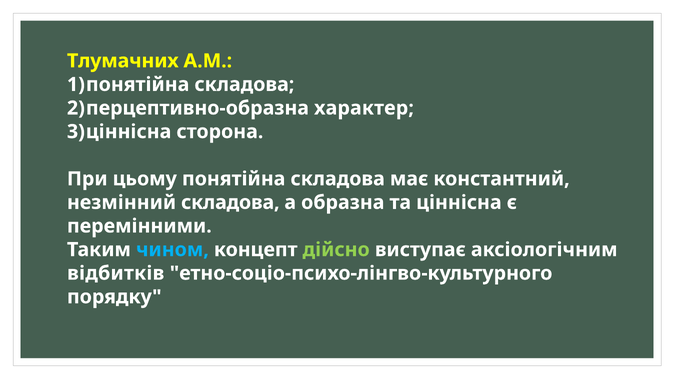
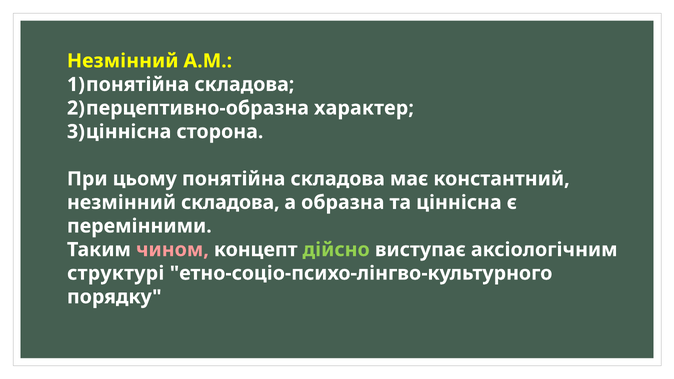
Тлумачних: Тлумачних -> Незмінний (123, 61)
чином colour: light blue -> pink (172, 250)
відбитків: відбитків -> структурі (116, 273)
